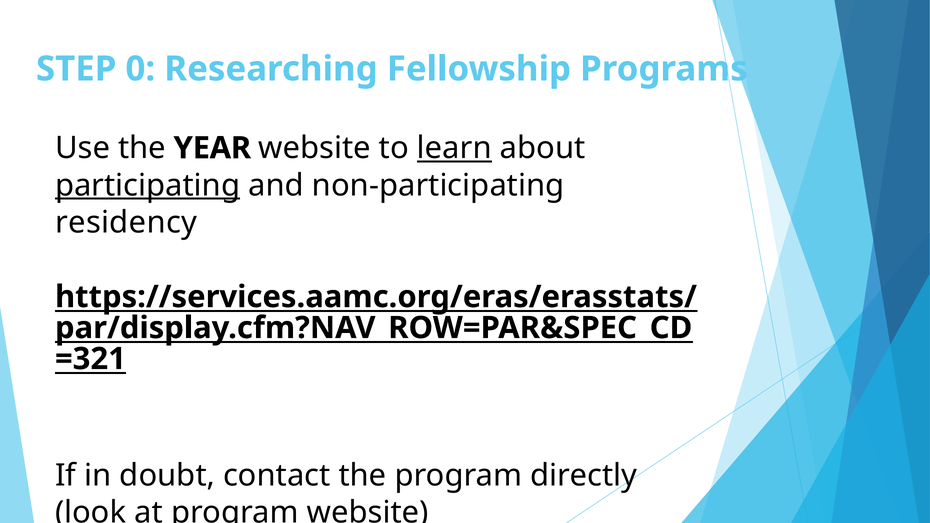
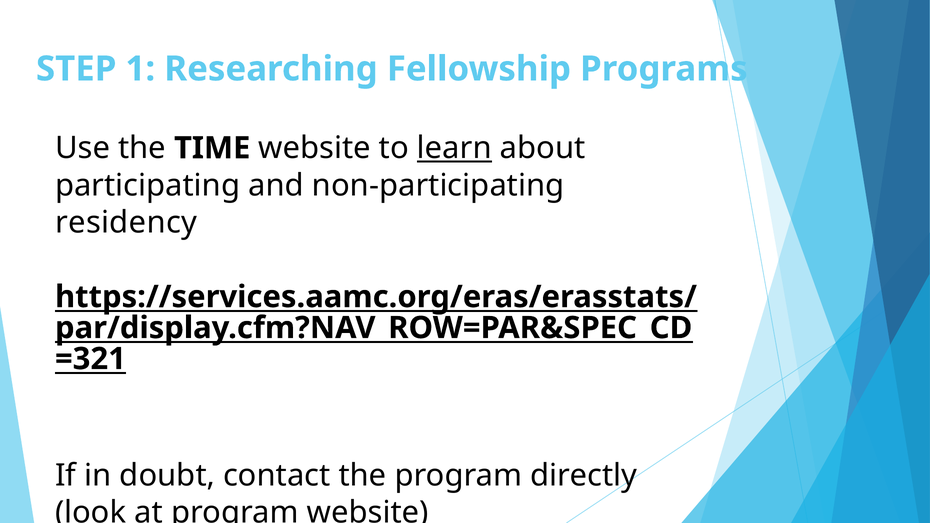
0: 0 -> 1 (140, 69)
YEAR: YEAR -> TIME (212, 148)
participating underline: present -> none (148, 185)
